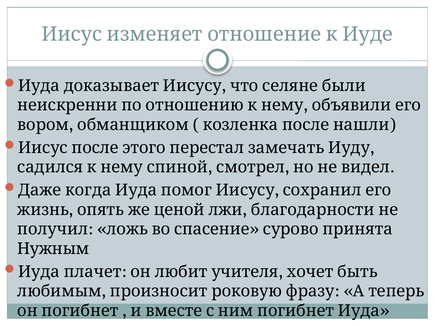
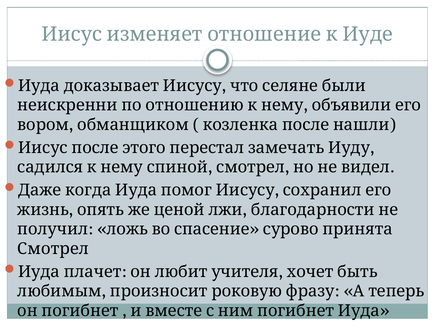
Нужным: Нужным -> Смотрел (53, 249)
